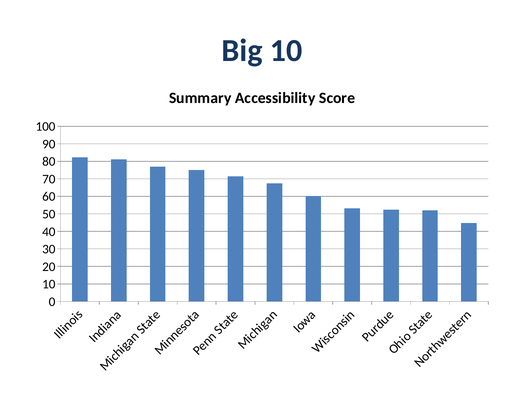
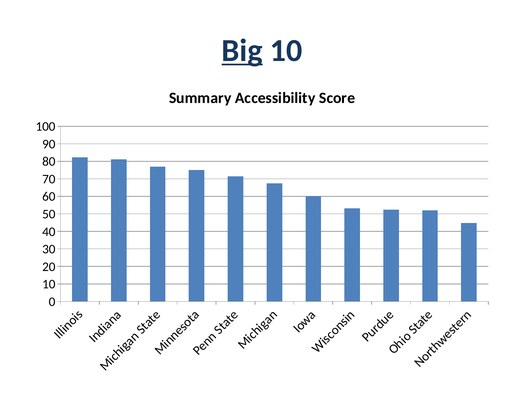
Big underline: none -> present (242, 51)
